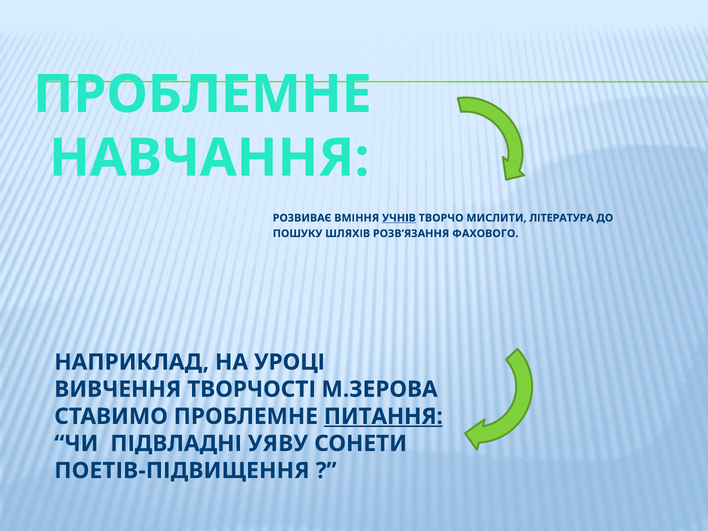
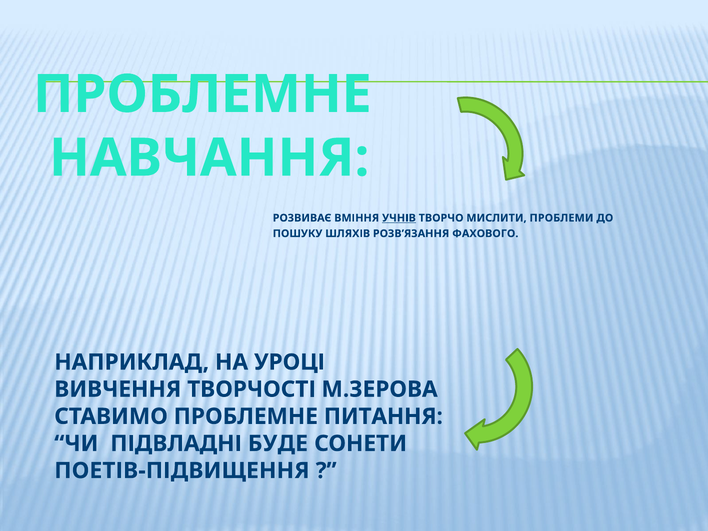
ЛІТЕРАТУРА: ЛІТЕРАТУРА -> ПРОБЛЕМИ (561, 218)
ПИТАННЯ underline: present -> none (383, 416)
УЯВУ: УЯВУ -> БУДЕ (278, 444)
